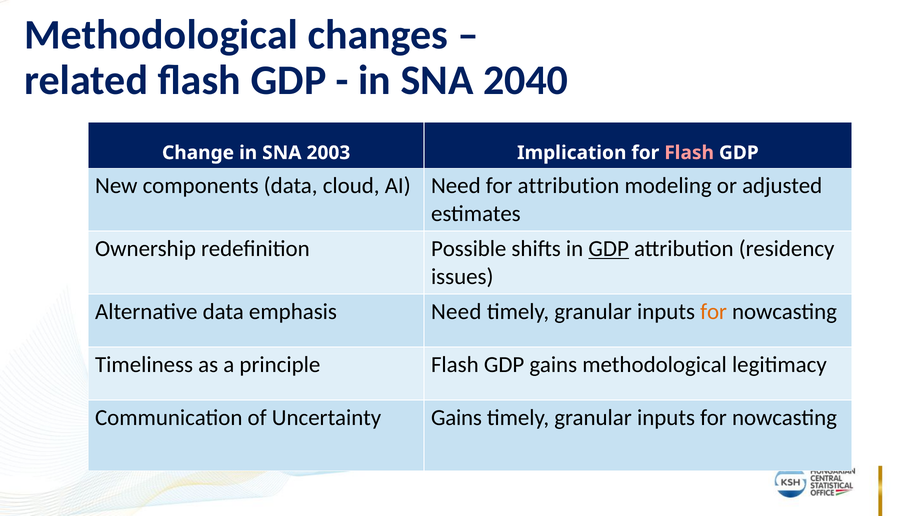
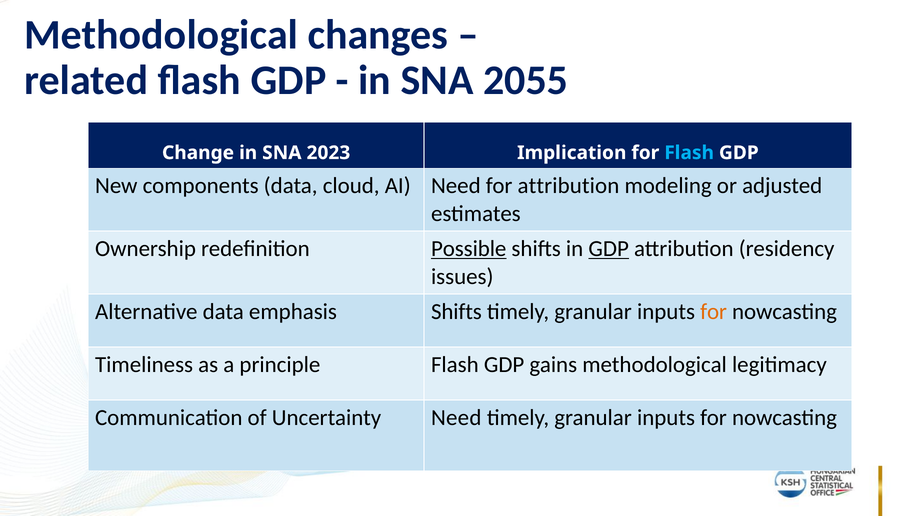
2040: 2040 -> 2055 (526, 80)
2003: 2003 -> 2023 (328, 153)
Flash colour: pink -> light blue (689, 153)
Possible underline: none -> present (469, 249)
emphasis Need: Need -> Shifts (456, 311)
Uncertainty Gains: Gains -> Need (456, 418)
